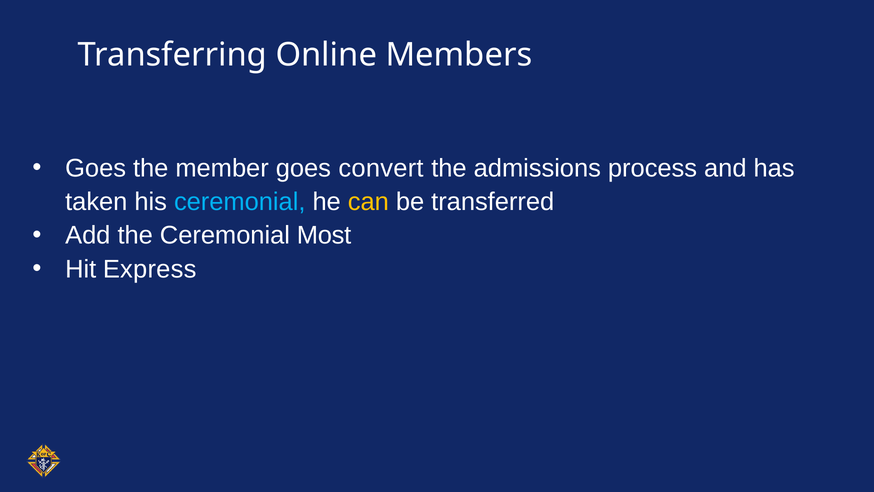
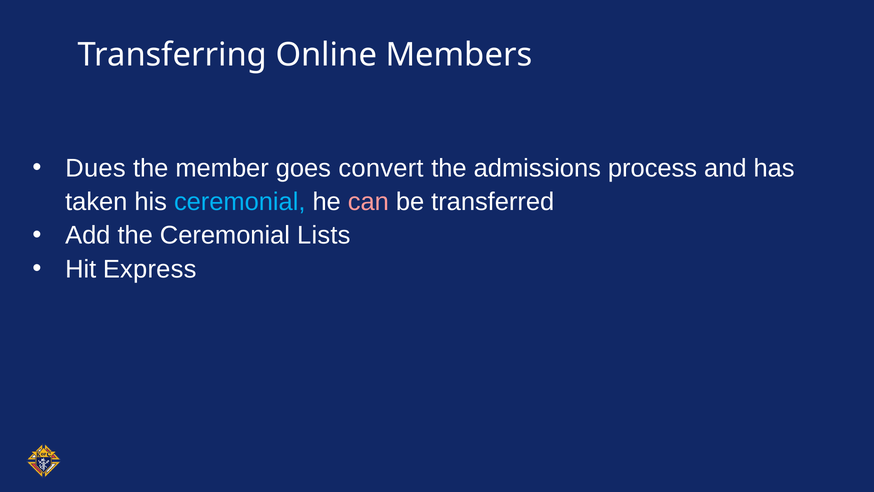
Goes: Goes -> Dues (95, 168)
can colour: yellow -> pink (368, 202)
Most: Most -> Lists (324, 235)
